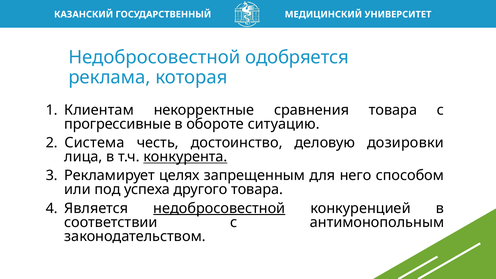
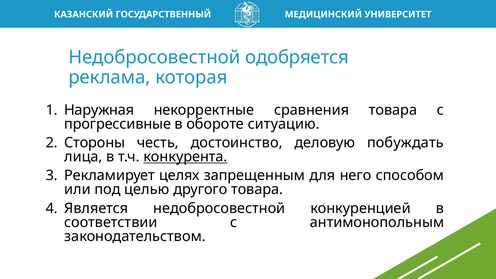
Клиентам: Клиентам -> Наружная (99, 110)
Система: Система -> Стороны (95, 143)
дозировки: дозировки -> побуждать (405, 143)
успеха: успеха -> целью (147, 190)
недобросовестной underline: present -> none (219, 208)
